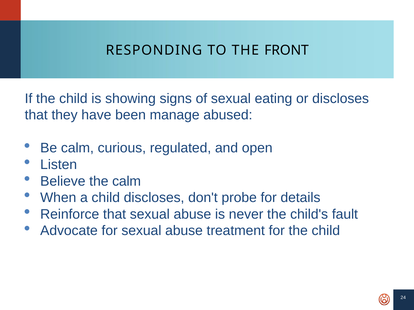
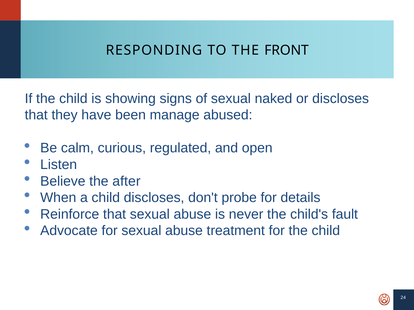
eating: eating -> naked (274, 99)
the calm: calm -> after (126, 181)
